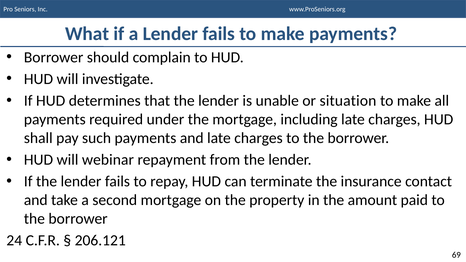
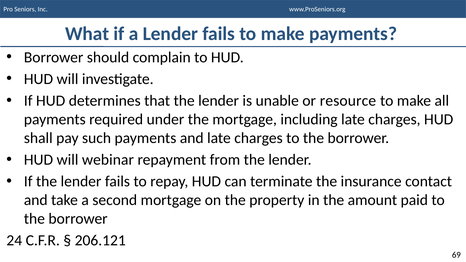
situation: situation -> resource (348, 101)
